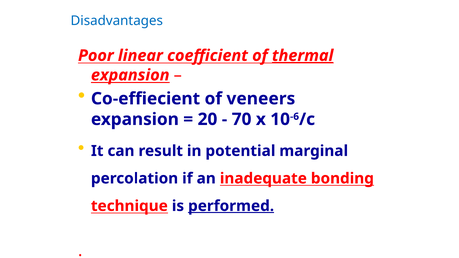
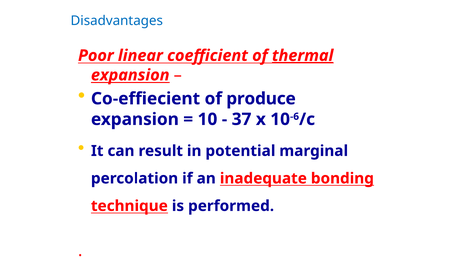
veneers: veneers -> produce (261, 99)
20: 20 -> 10 (207, 119)
70: 70 -> 37 (242, 119)
performed underline: present -> none (231, 206)
